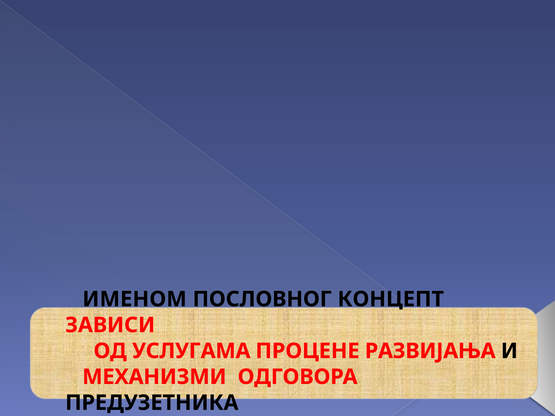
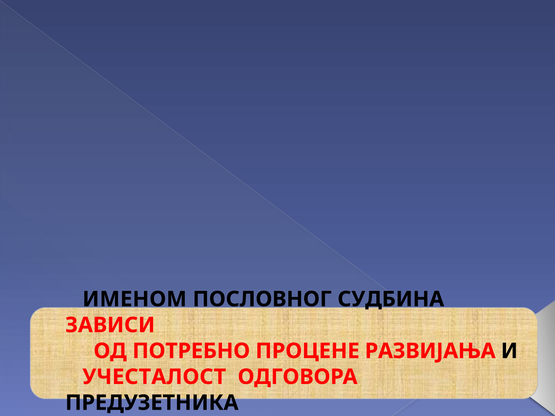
КОНЦЕПТ: КОНЦЕПТ -> СУДБИНА (391, 299)
УСЛУГАМА: УСЛУГАМА -> ПОТРЕБНО (191, 351)
МЕХАНИЗМИ: МЕХАНИЗМИ -> УЧЕСТАЛОСТ (154, 377)
